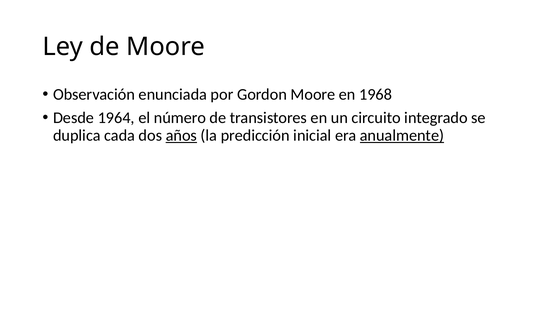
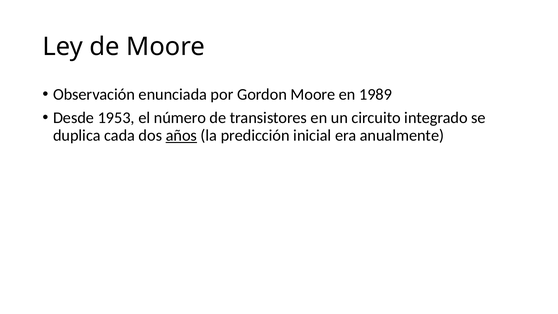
1968: 1968 -> 1989 (376, 94)
1964: 1964 -> 1953 (116, 118)
anualmente underline: present -> none (402, 135)
